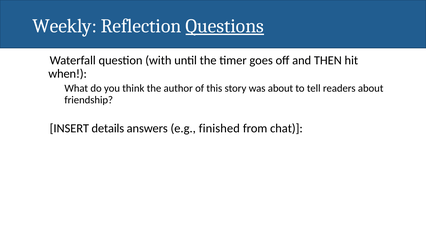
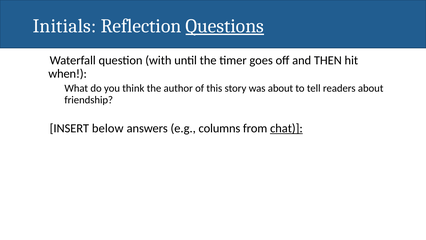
Weekly: Weekly -> Initials (65, 26)
details: details -> below (108, 128)
finished: finished -> columns (219, 128)
chat underline: none -> present (286, 128)
